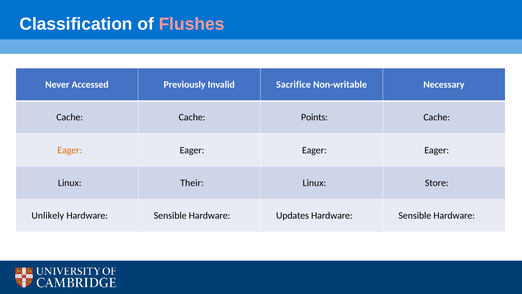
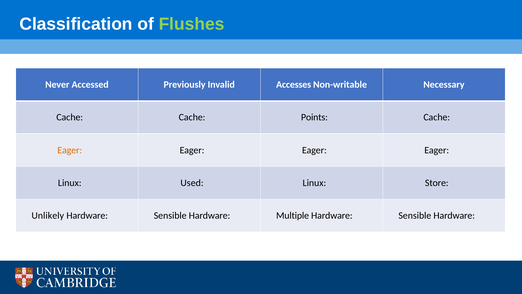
Flushes colour: pink -> light green (192, 24)
Sacrifice: Sacrifice -> Accesses (294, 85)
Their: Their -> Used (192, 183)
Updates: Updates -> Multiple (293, 215)
